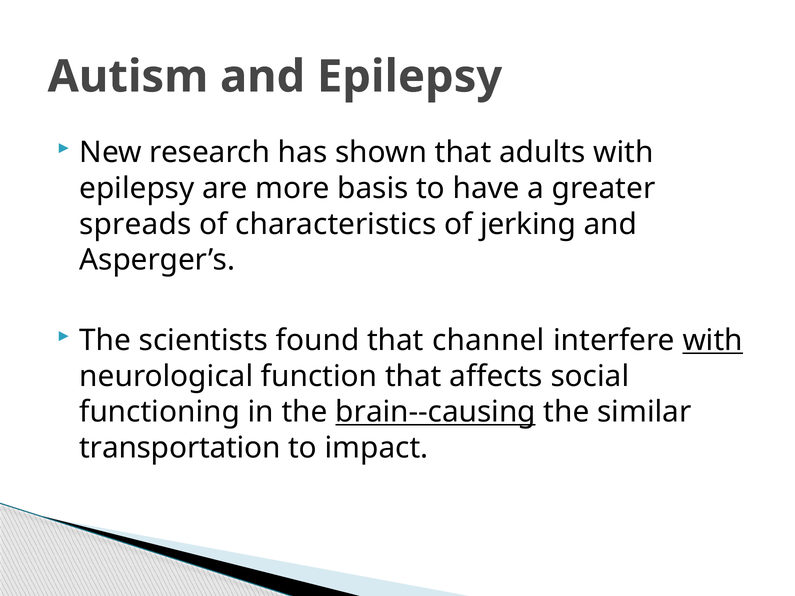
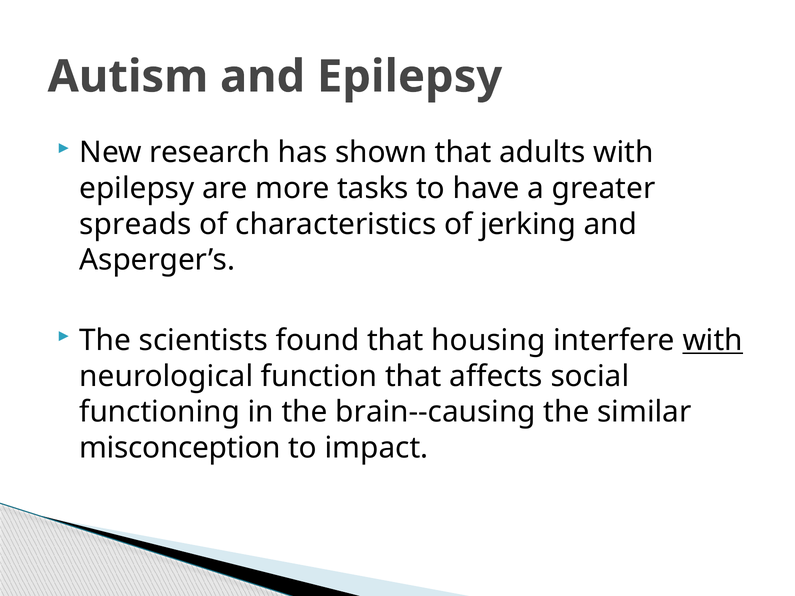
basis: basis -> tasks (373, 188)
channel: channel -> housing (488, 341)
brain--causing underline: present -> none (436, 412)
transportation: transportation -> misconception (180, 448)
